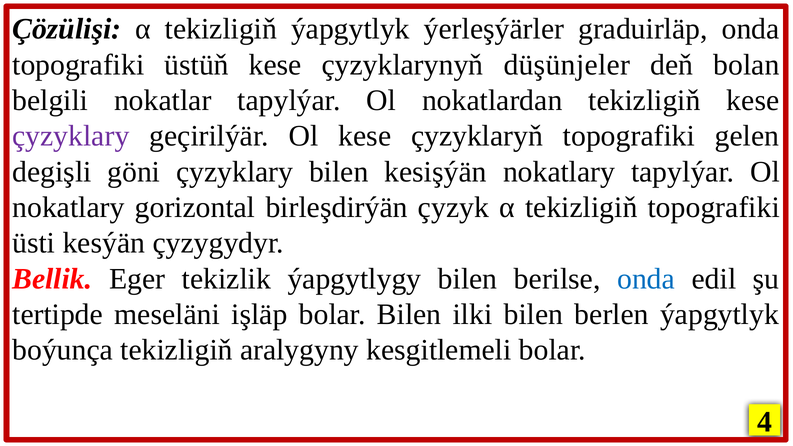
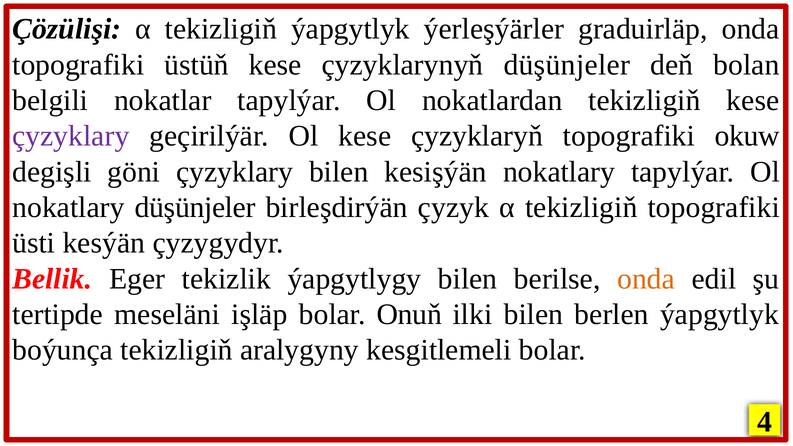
gelen: gelen -> okuw (747, 136)
nokatlary gorizontal: gorizontal -> düşünjeler (195, 207)
onda colour: blue -> orange (646, 279)
bolar Bilen: Bilen -> Onuň (409, 315)
